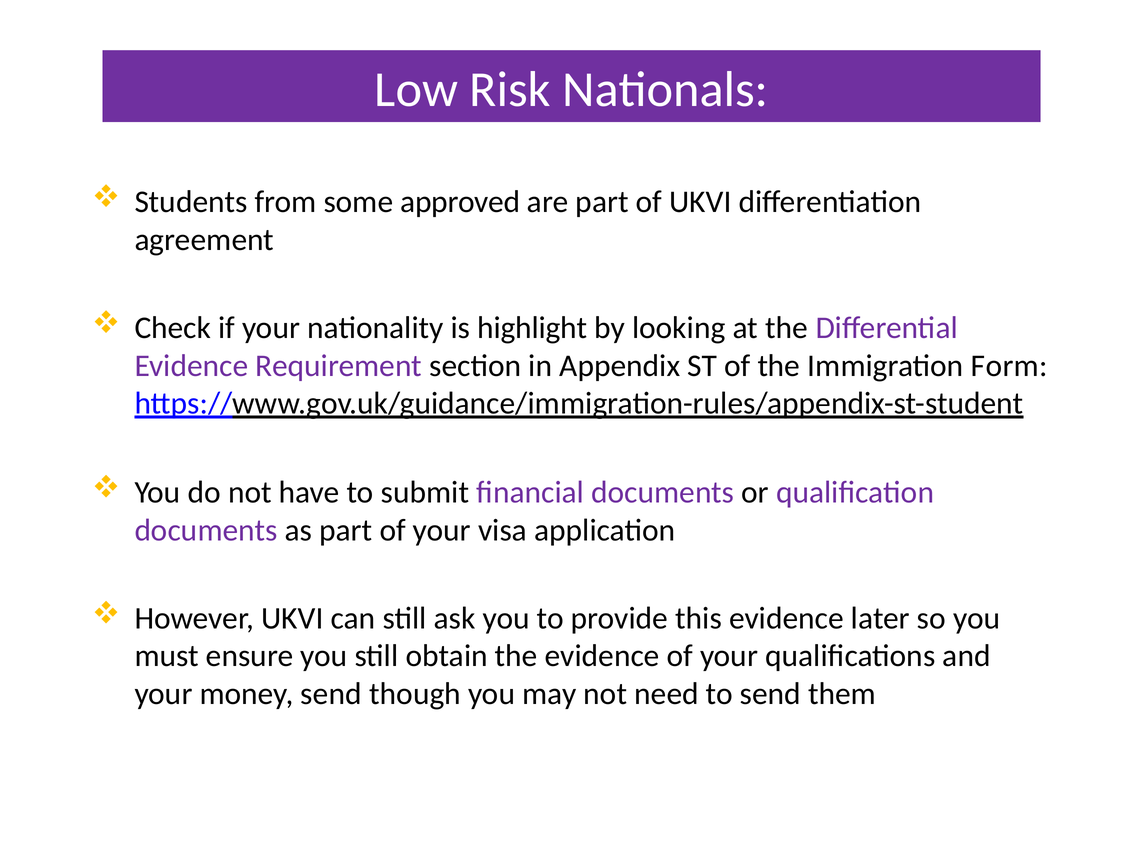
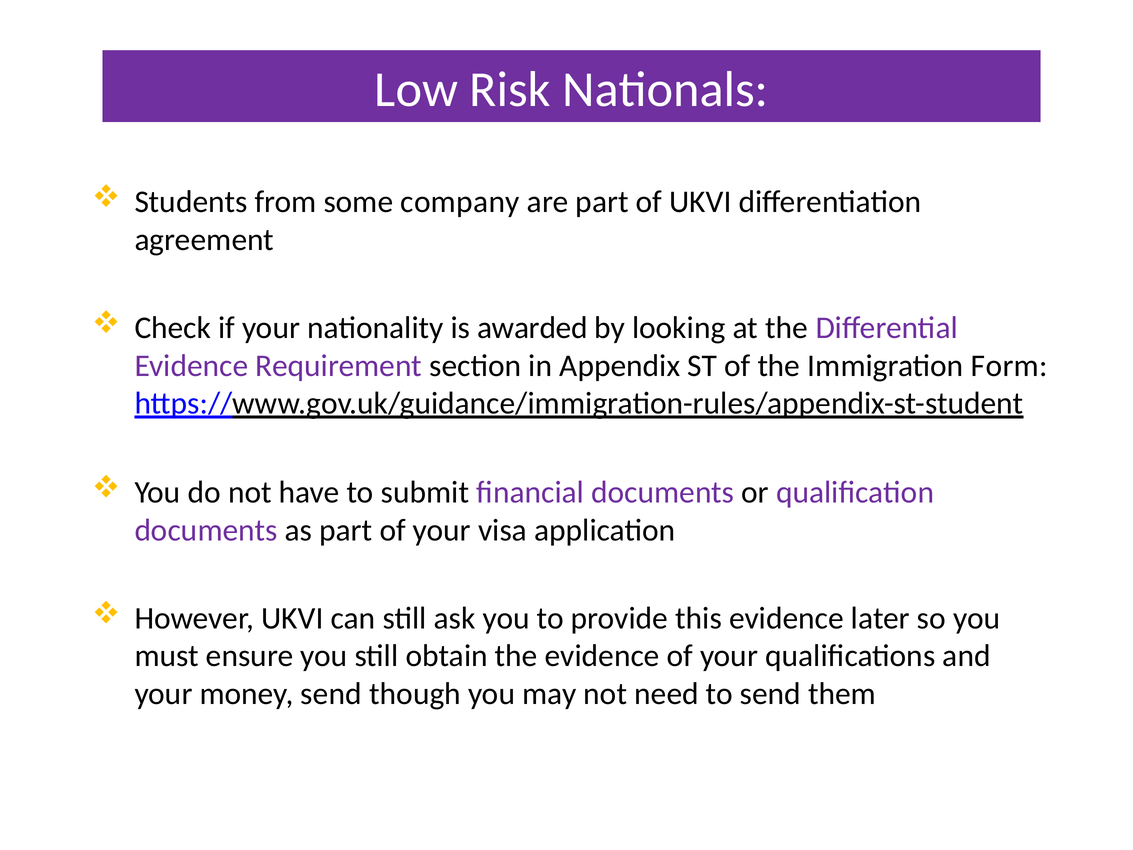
approved: approved -> company (460, 202)
highlight: highlight -> awarded (532, 328)
